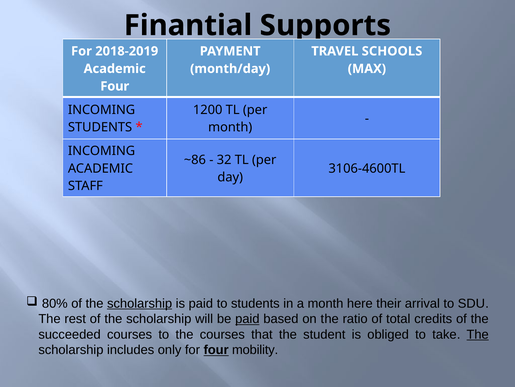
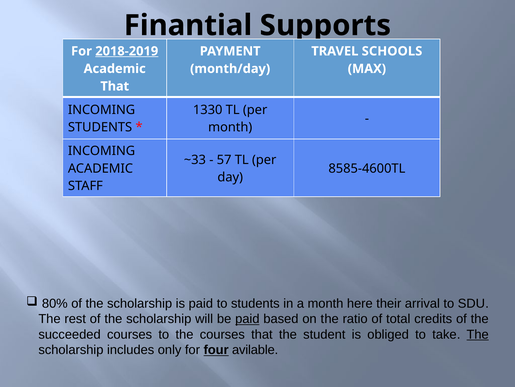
2018-2019 underline: none -> present (127, 51)
Four: Four -> That (115, 86)
1200: 1200 -> 1330 (208, 110)
~86: ~86 -> ~33 (195, 159)
32: 32 -> 57 (224, 159)
3106-4600TL: 3106-4600TL -> 8585-4600TL (367, 168)
scholarship underline: present -> none (140, 303)
mobility: mobility -> avilable (255, 349)
